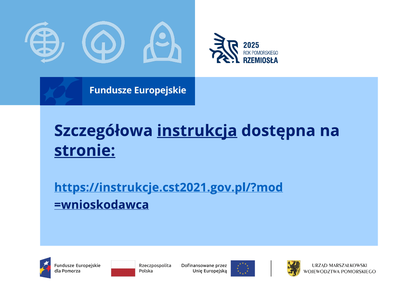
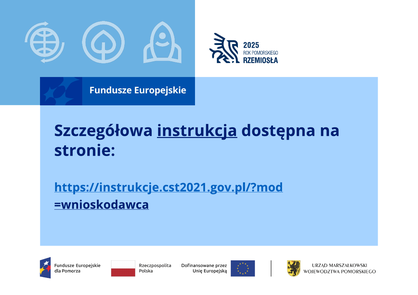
stronie underline: present -> none (85, 151)
